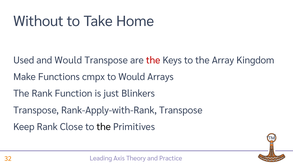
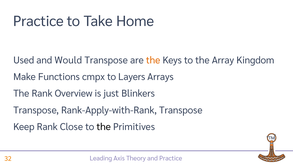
Without: Without -> Practice (38, 21)
the colour: red -> orange (153, 60)
to Would: Would -> Layers (132, 77)
Function: Function -> Overview (74, 93)
